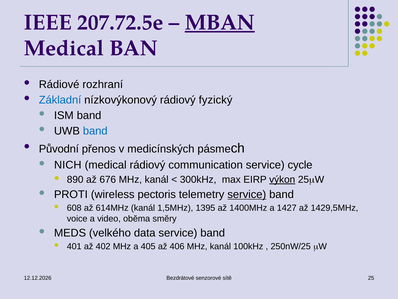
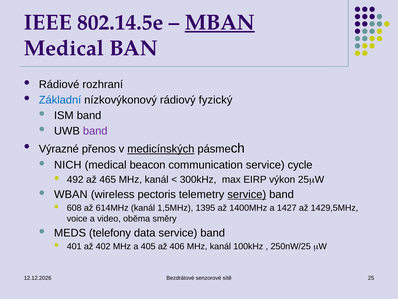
207.72.5e: 207.72.5e -> 802.14.5e (120, 22)
band colour: blue -> purple (95, 131)
Původní: Původní -> Výrazné (59, 149)
medicínských underline: none -> present (161, 149)
medical rádiový: rádiový -> beacon (148, 165)
890: 890 -> 492 (75, 179)
676: 676 -> 465 (108, 179)
výkon underline: present -> none (282, 179)
PROTI: PROTI -> WBAN (71, 194)
velkého: velkého -> telefony (110, 233)
